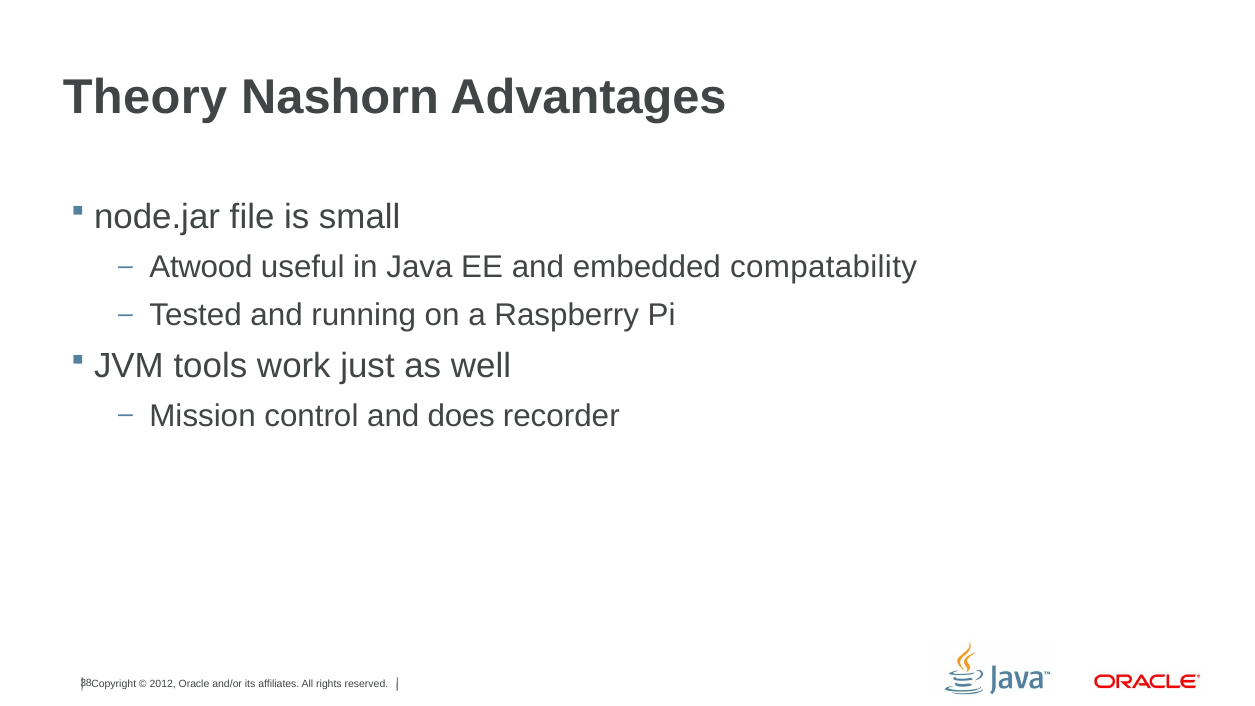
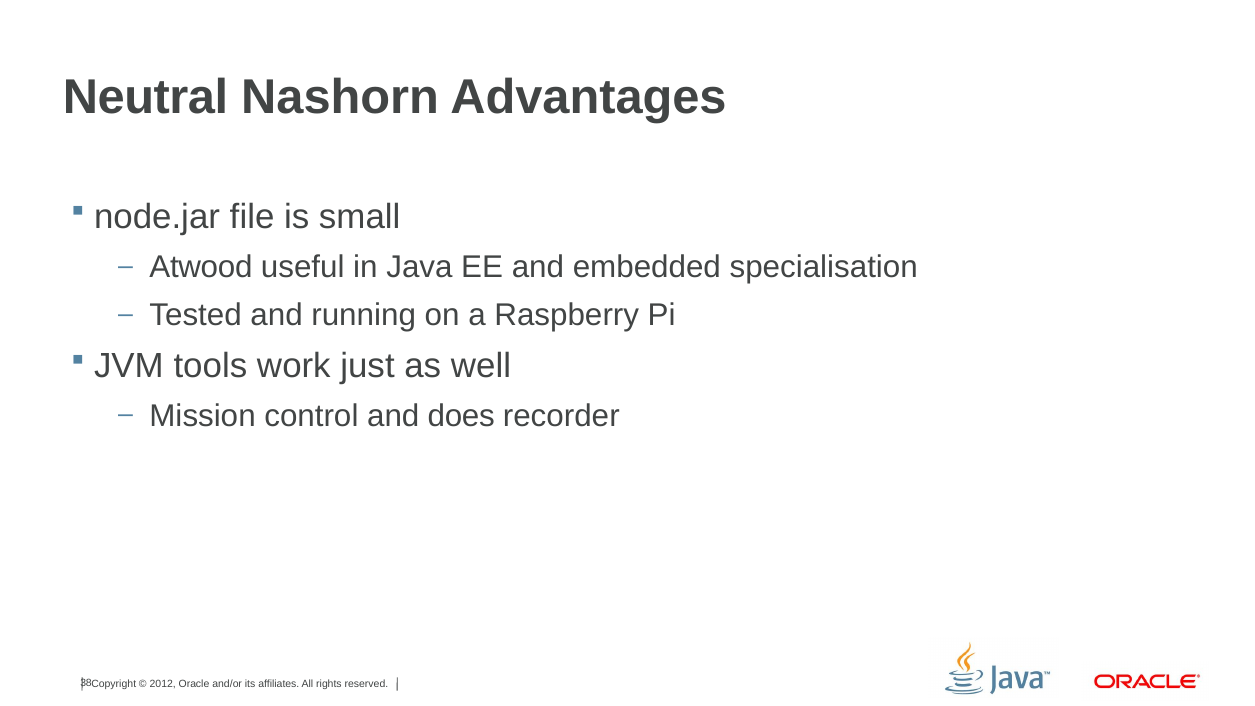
Theory: Theory -> Neutral (145, 97)
compatability: compatability -> specialisation (824, 267)
